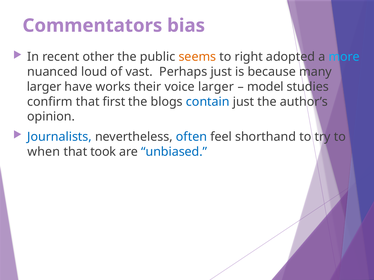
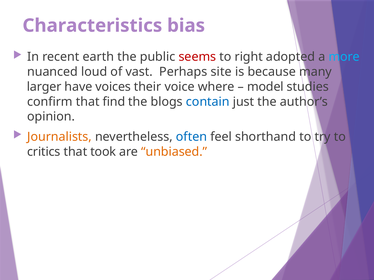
Commentators: Commentators -> Characteristics (92, 26)
other: other -> earth (98, 57)
seems colour: orange -> red (197, 57)
Perhaps just: just -> site (221, 72)
works: works -> voices (113, 87)
voice larger: larger -> where (216, 87)
first: first -> find (114, 102)
Journalists colour: blue -> orange (59, 137)
when: when -> critics (44, 152)
unbiased colour: blue -> orange (174, 152)
